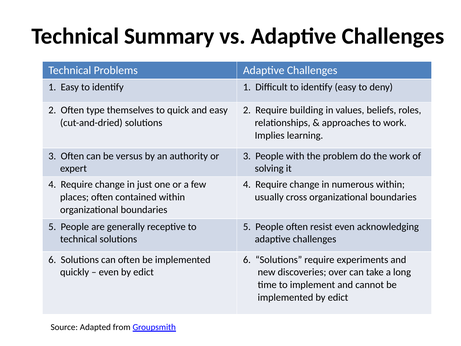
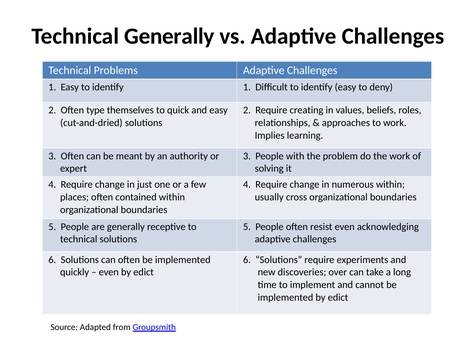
Technical Summary: Summary -> Generally (169, 36)
building: building -> creating (306, 110)
versus: versus -> meant (129, 156)
